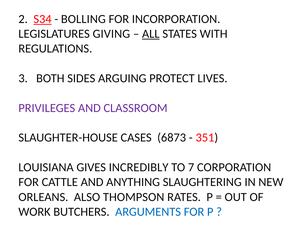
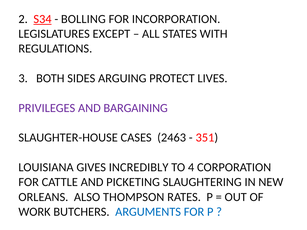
GIVING: GIVING -> EXCEPT (111, 34)
ALL underline: present -> none (151, 34)
CLASSROOM: CLASSROOM -> BARGAINING (136, 108)
6873: 6873 -> 2463 (172, 138)
7: 7 -> 4 (191, 167)
ANYTHING: ANYTHING -> PICKETING (133, 182)
